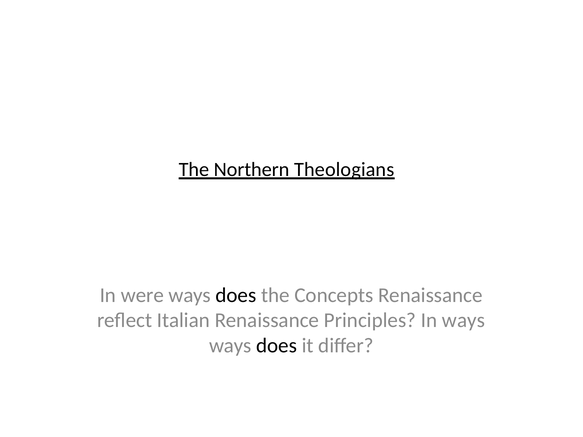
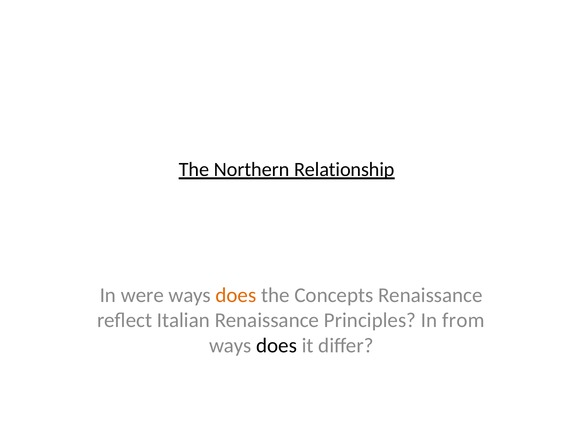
Theologians: Theologians -> Relationship (344, 170)
does colour: black -> orange (236, 295)
In ways: ways -> from (463, 320)
